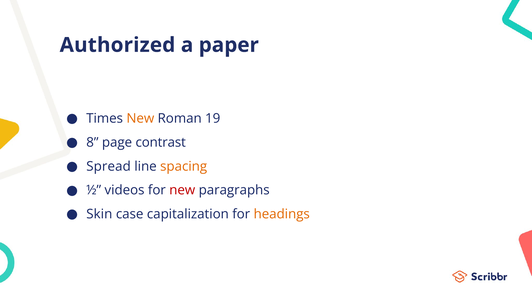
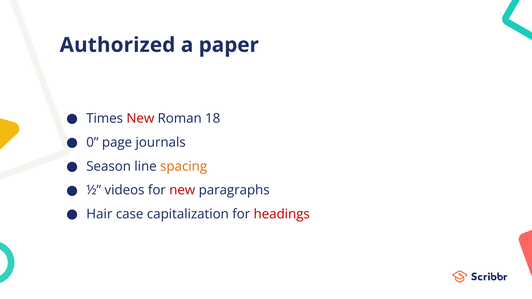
New colour: orange -> red (140, 119)
19: 19 -> 18 (213, 119)
8: 8 -> 0 (92, 142)
contrast: contrast -> journals (161, 142)
Spread: Spread -> Season (109, 166)
Skin: Skin -> Hair (99, 214)
headings colour: orange -> red (282, 214)
